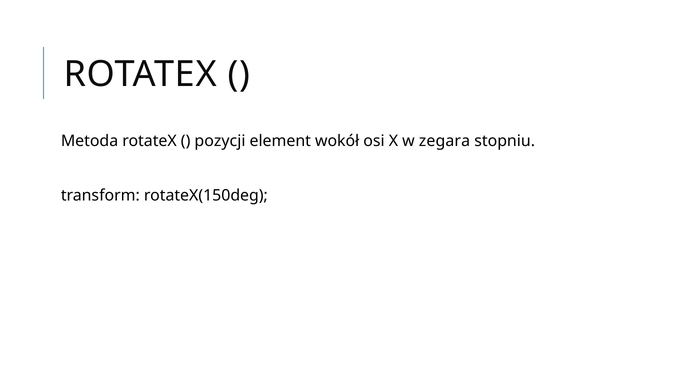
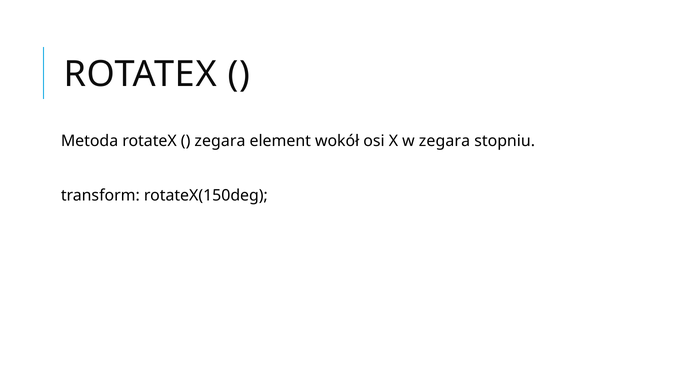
pozycji: pozycji -> zegara (220, 141)
